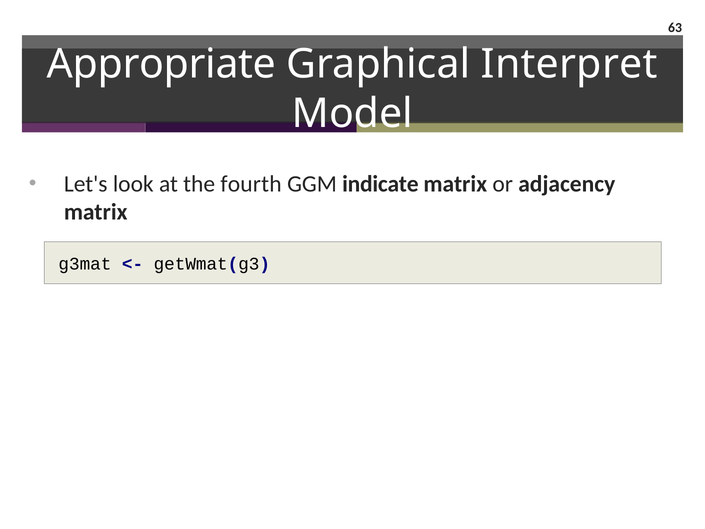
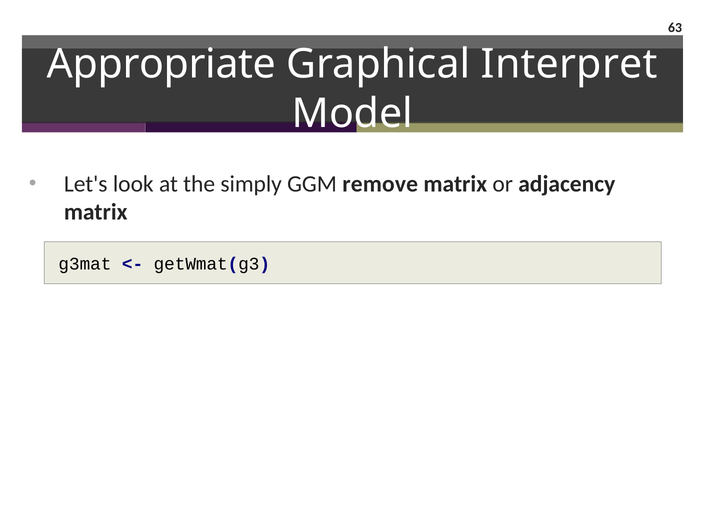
fourth: fourth -> simply (251, 184)
indicate: indicate -> remove (380, 184)
